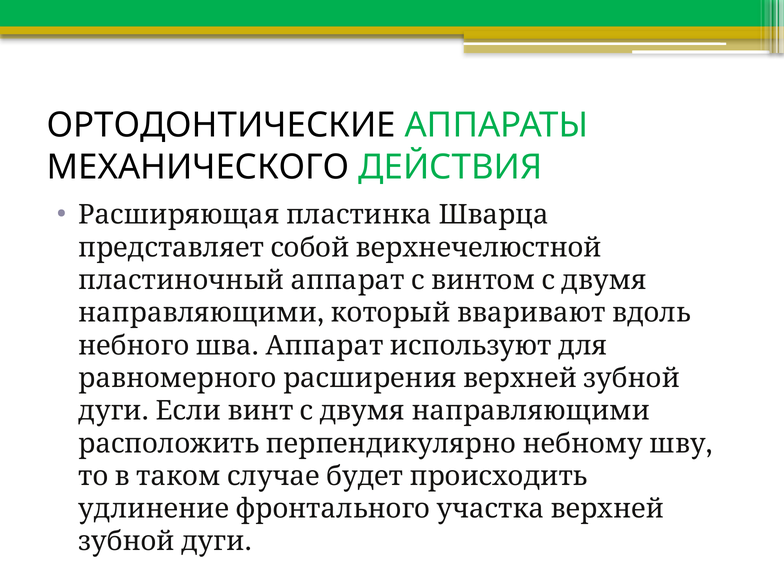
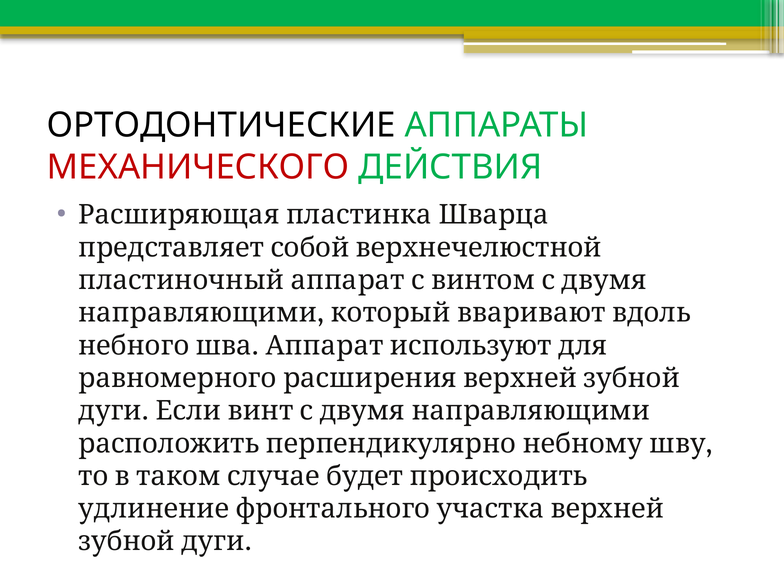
МЕХАНИЧЕСКОГО colour: black -> red (198, 167)
